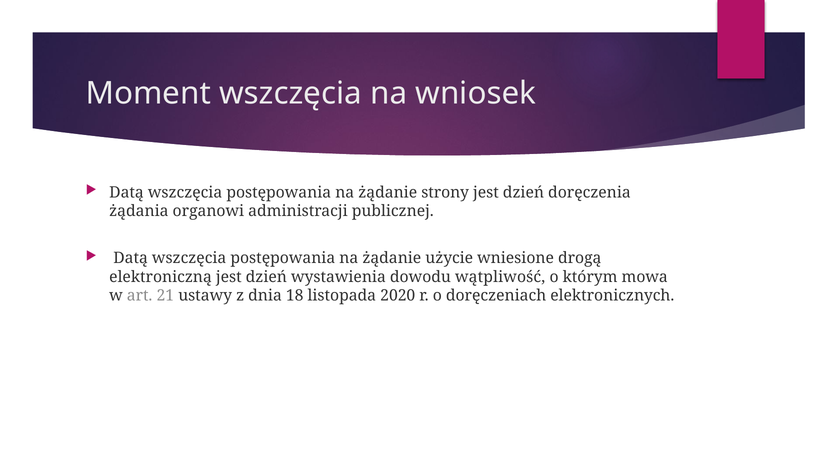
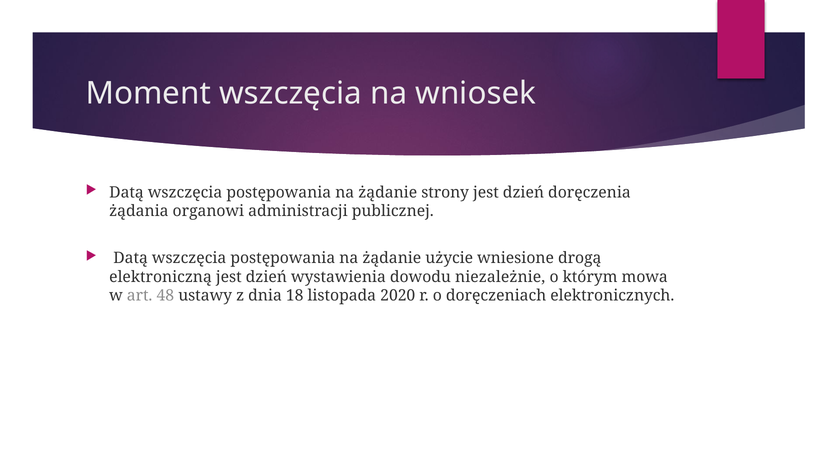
wątpliwość: wątpliwość -> niezależnie (500, 277)
21: 21 -> 48 (165, 296)
